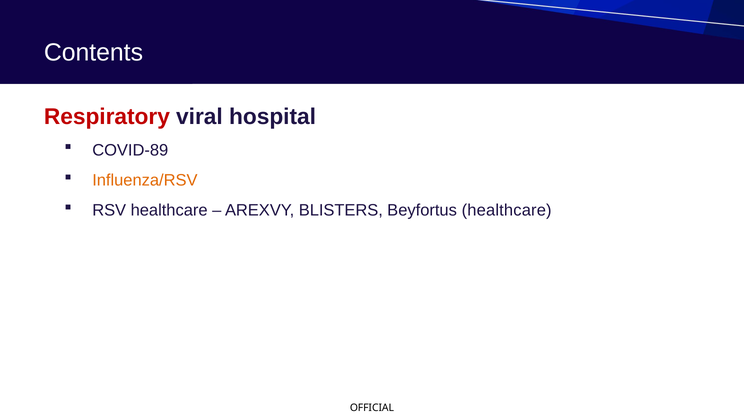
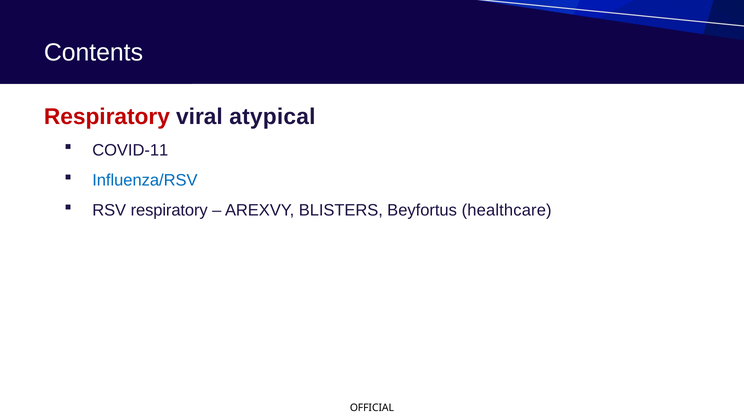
hospital: hospital -> atypical (272, 117)
COVID-89: COVID-89 -> COVID-11 (130, 150)
Influenza/RSV colour: orange -> blue (145, 180)
RSV healthcare: healthcare -> respiratory (169, 210)
